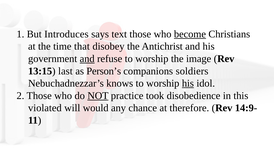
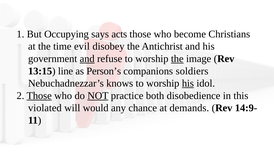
Introduces: Introduces -> Occupying (67, 34)
text: text -> acts (119, 34)
become underline: present -> none (190, 34)
that: that -> evil (82, 46)
the underline: none -> present (177, 59)
last: last -> line (66, 71)
Those underline: none -> present (39, 96)
took: took -> both (155, 96)
therefore: therefore -> demands (189, 108)
